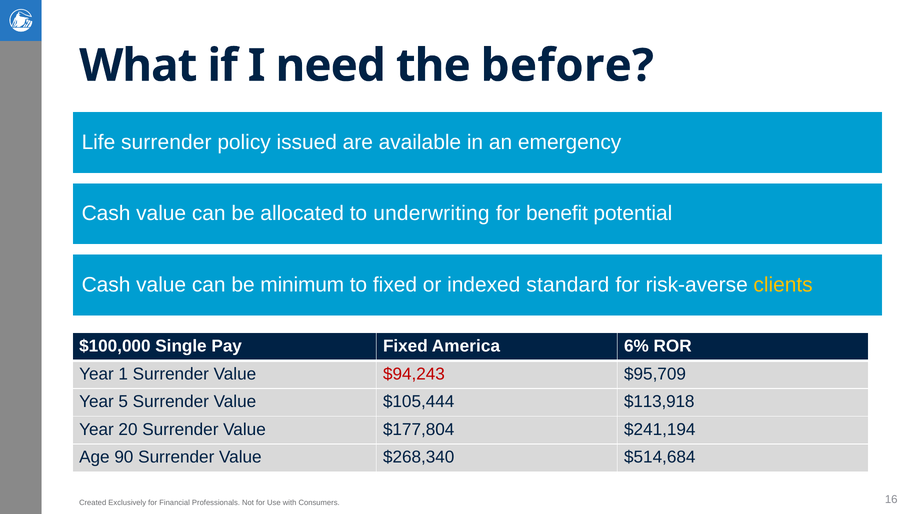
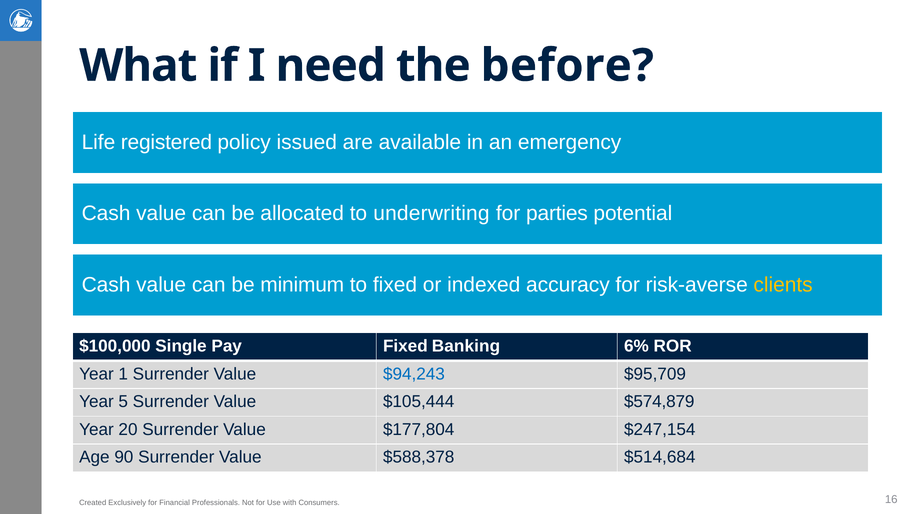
Life surrender: surrender -> registered (166, 142)
benefit: benefit -> parties (557, 214)
standard: standard -> accuracy (568, 285)
America: America -> Banking (466, 346)
$94,243 colour: red -> blue (414, 374)
$113,918: $113,918 -> $574,879 (659, 402)
$241,194: $241,194 -> $247,154 (660, 430)
$268,340: $268,340 -> $588,378 (419, 457)
